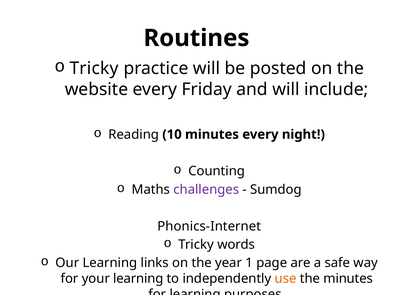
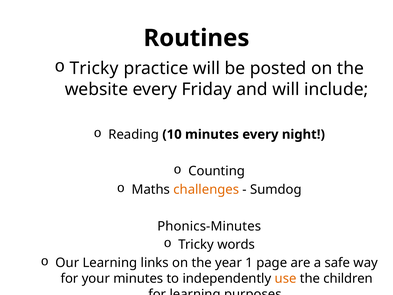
challenges colour: purple -> orange (206, 189)
Phonics-Internet: Phonics-Internet -> Phonics-Minutes (209, 226)
your learning: learning -> minutes (138, 278)
the minutes: minutes -> children (348, 278)
